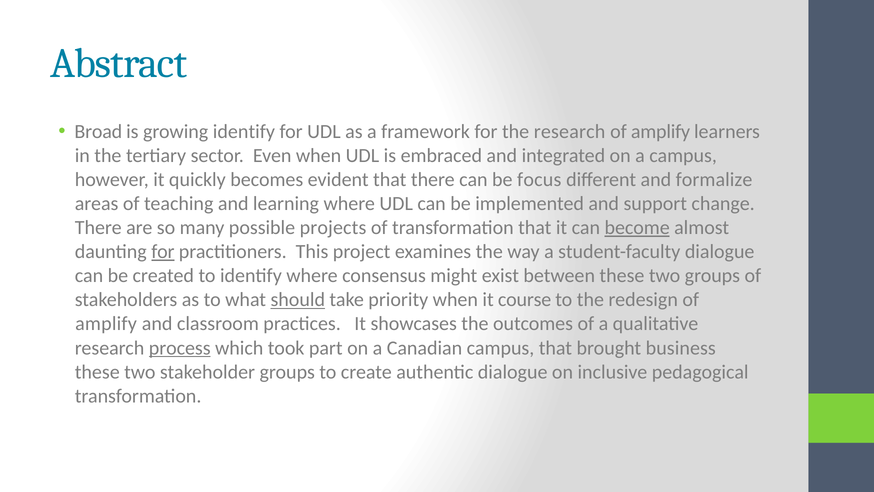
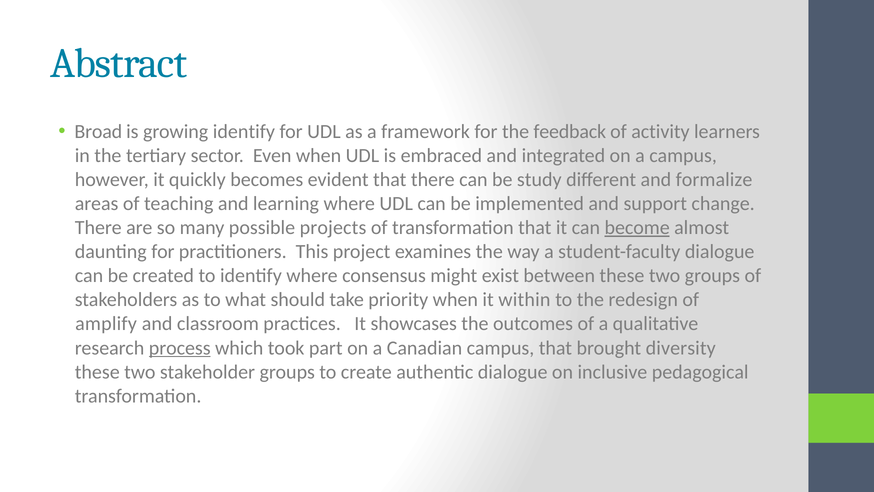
the research: research -> feedback (570, 131)
amplify: amplify -> activity (660, 131)
focus: focus -> study (539, 179)
for underline: present -> none (163, 252)
should underline: present -> none (298, 300)
course: course -> within (524, 300)
business: business -> diversity (681, 348)
